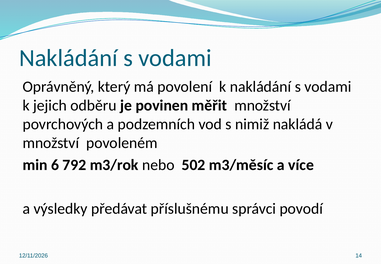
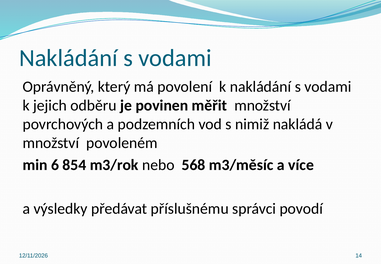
792: 792 -> 854 (74, 165)
502: 502 -> 568 (193, 165)
